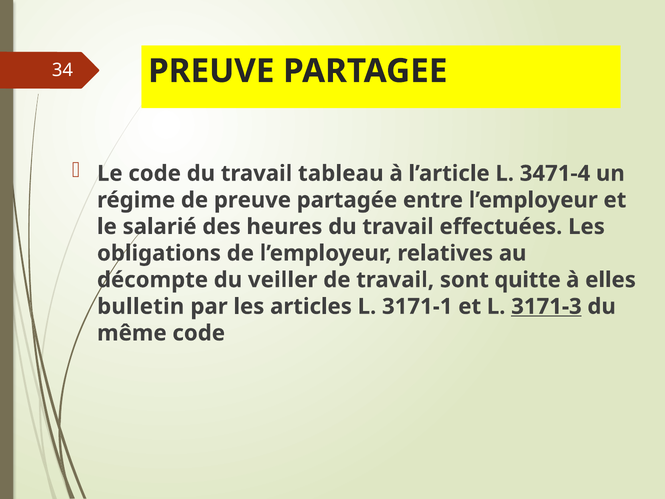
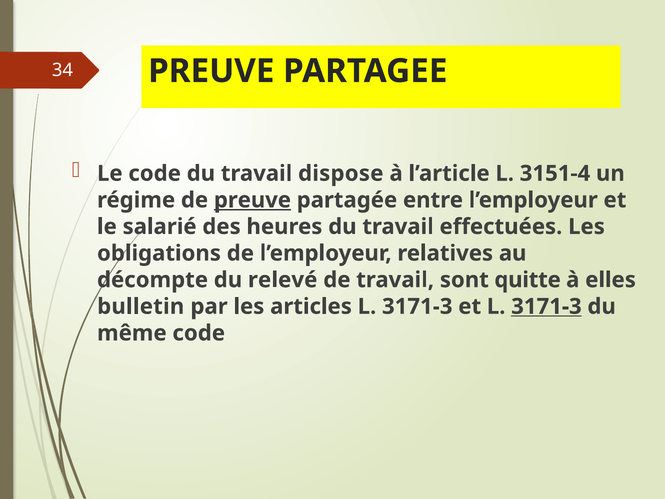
tableau: tableau -> dispose (341, 173)
3471-4: 3471-4 -> 3151-4 (555, 173)
preuve underline: none -> present (252, 200)
veiller: veiller -> relevé (283, 280)
articles L 3171-1: 3171-1 -> 3171-3 (417, 306)
